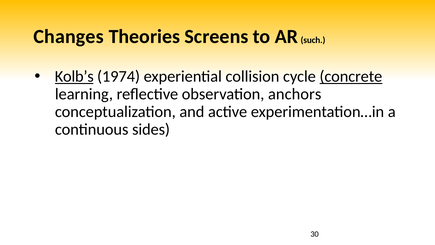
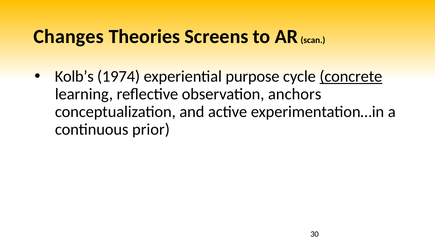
such: such -> scan (313, 40)
Kolb’s underline: present -> none (74, 76)
collision: collision -> purpose (252, 76)
sides: sides -> prior (151, 129)
